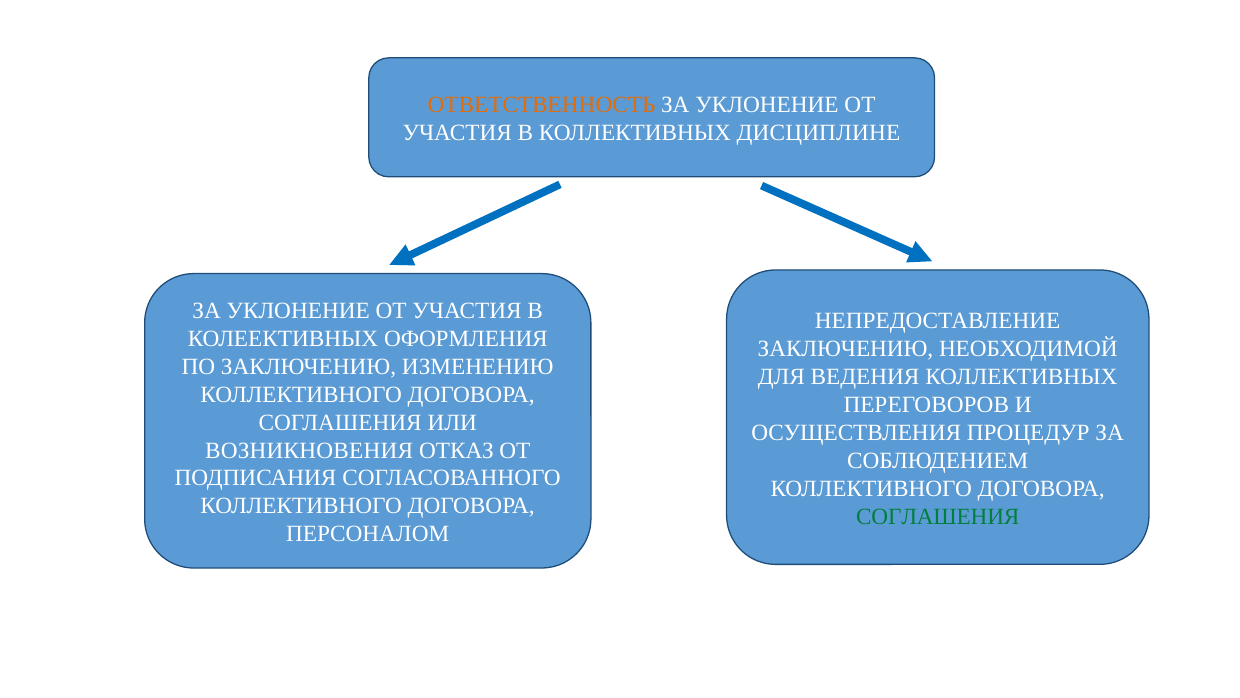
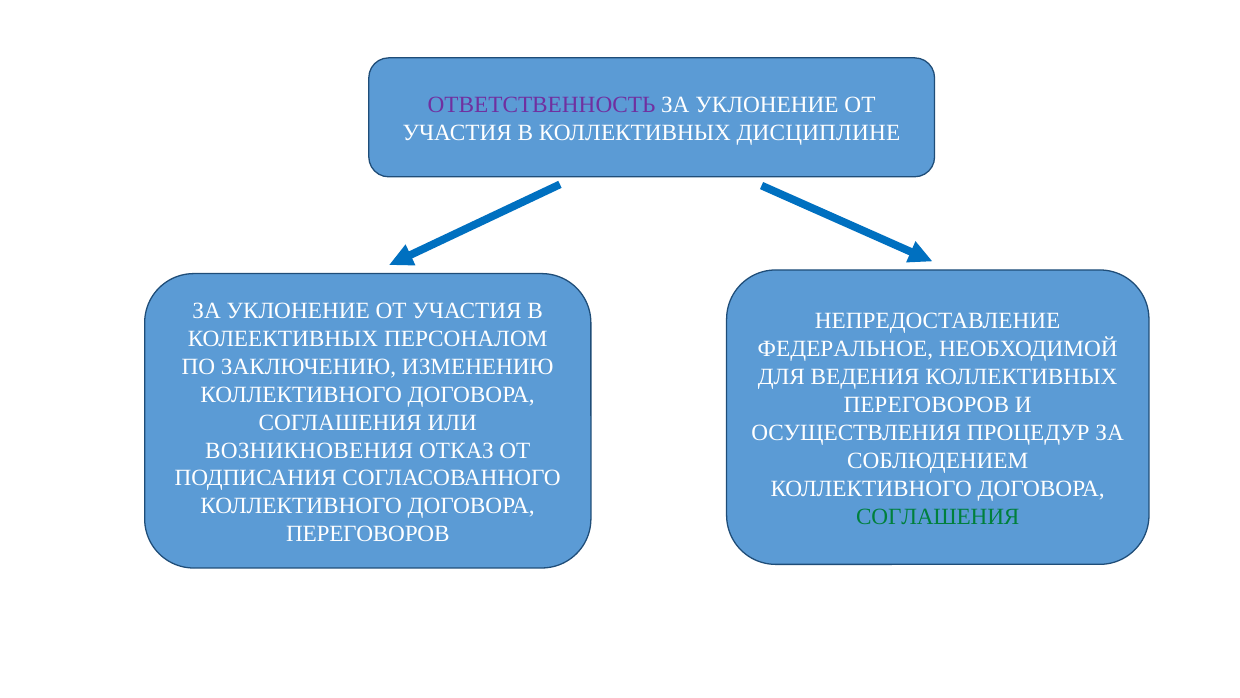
ОТВЕТСТВЕННОСТЬ colour: orange -> purple (541, 105)
ОФОРМЛЕНИЯ: ОФОРМЛЕНИЯ -> ПЕРСОНАЛОМ (466, 338)
ЗАКЛЮЧЕНИЮ: ЗАКЛЮЧЕНИЮ -> ФЕДЕРАЛЬНОЕ (845, 349)
ПЕРСОНАЛОМ: ПЕРСОНАЛОМ -> ПЕРЕГОВОРОВ (368, 534)
